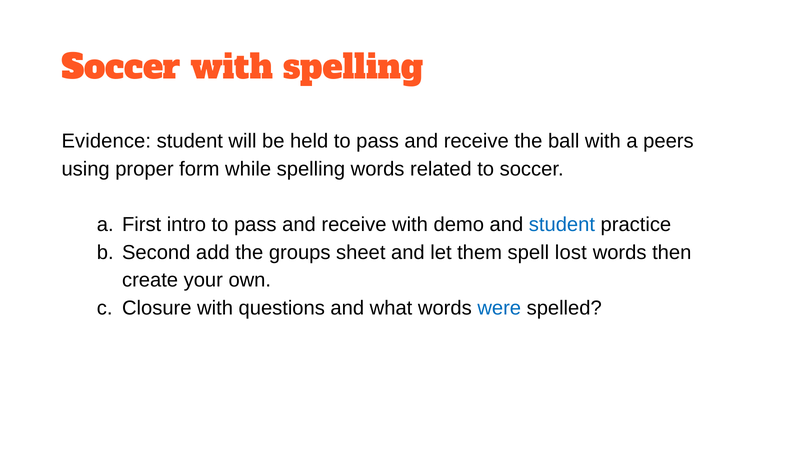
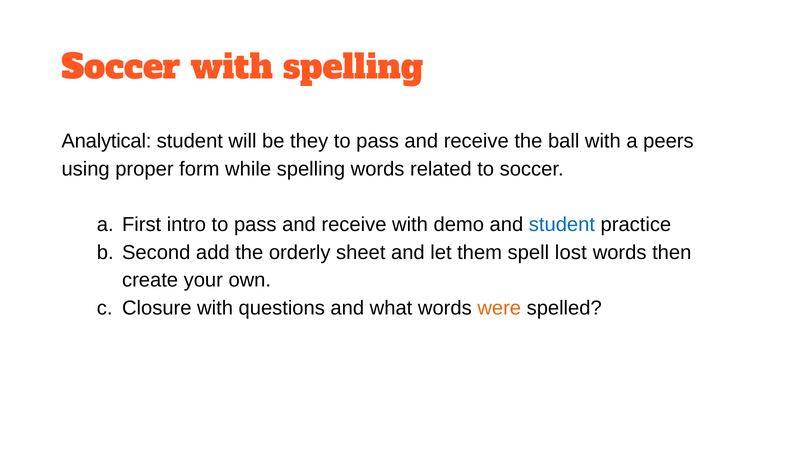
Evidence: Evidence -> Analytical (106, 141)
held: held -> they (309, 141)
groups: groups -> orderly (300, 252)
were colour: blue -> orange (499, 308)
